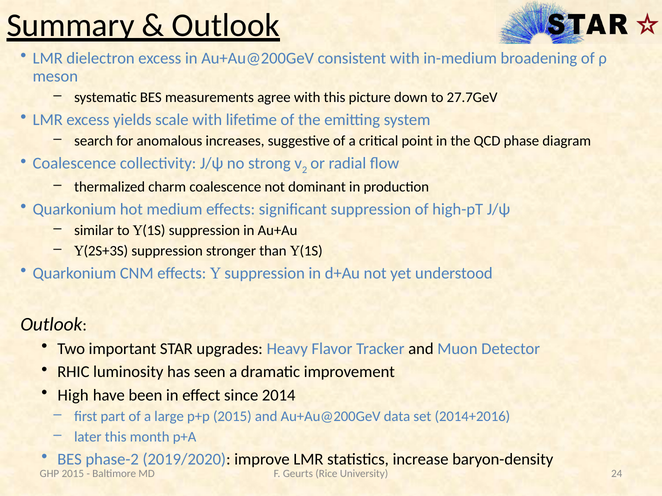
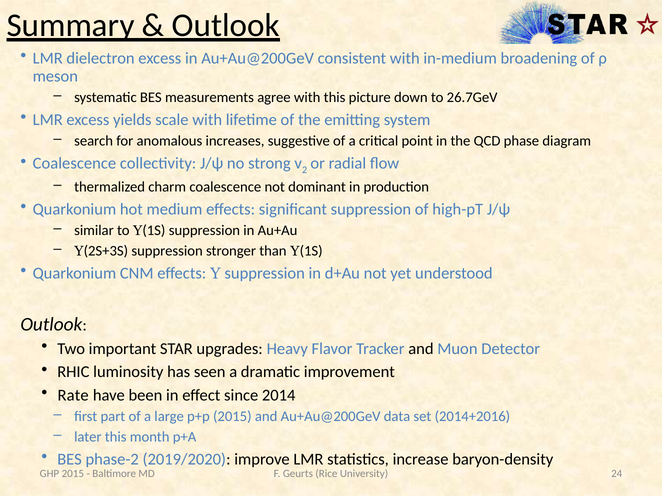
27.7GeV: 27.7GeV -> 26.7GeV (472, 97)
High: High -> Rate (73, 395)
